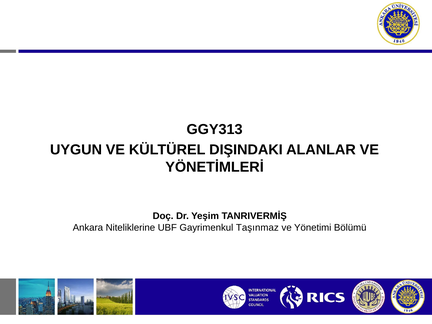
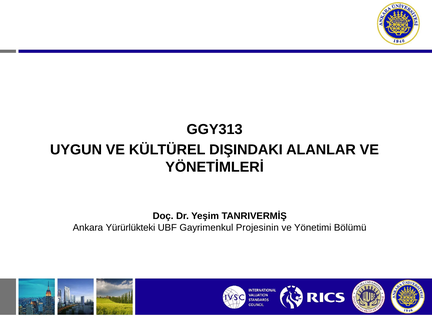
Niteliklerine: Niteliklerine -> Yürürlükteki (130, 228)
Taşınmaz: Taşınmaz -> Projesinin (257, 228)
